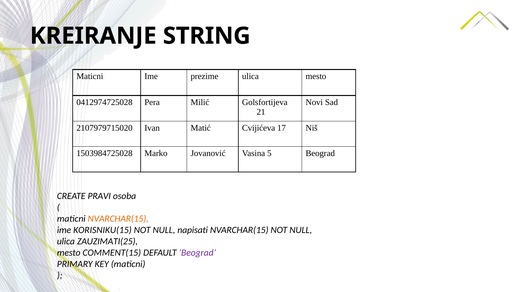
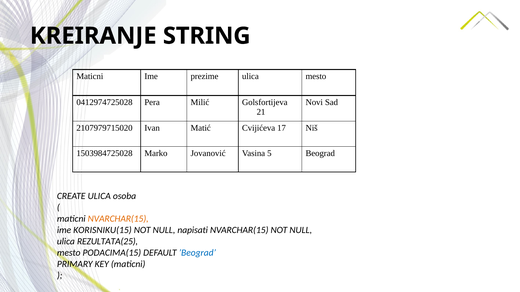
CREATE PRAVI: PRAVI -> ULICA (99, 196)
ZAUZIMATI(25: ZAUZIMATI(25 -> REZULTATA(25 (107, 242)
COMMENT(15: COMMENT(15 -> PODACIMA(15 (112, 253)
’Beograd colour: purple -> blue (197, 253)
